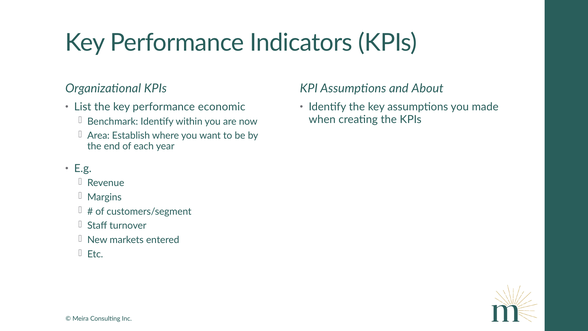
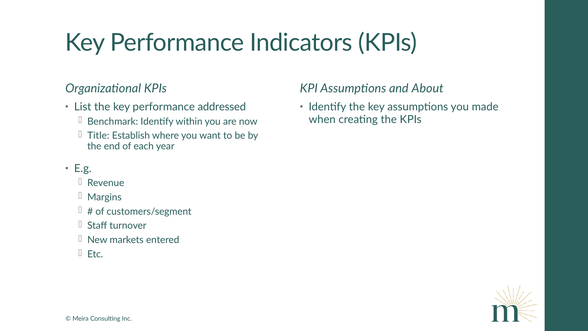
economic: economic -> addressed (222, 107)
Area: Area -> Title (98, 136)
